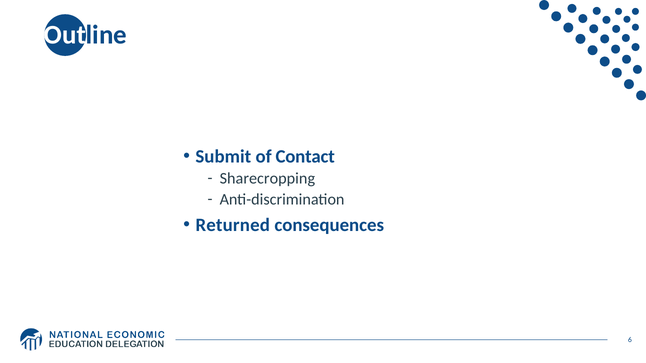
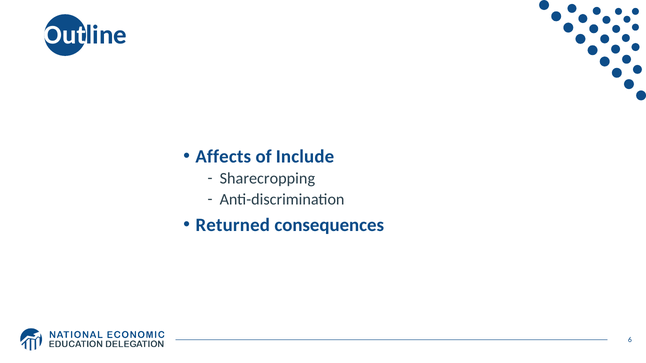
Submit: Submit -> Affects (223, 157)
Contact: Contact -> Include (305, 157)
